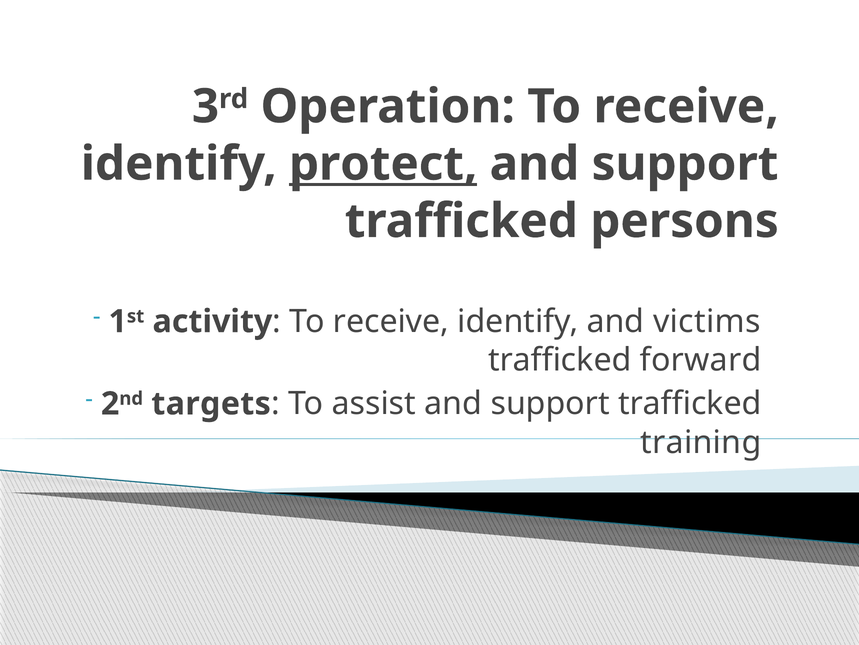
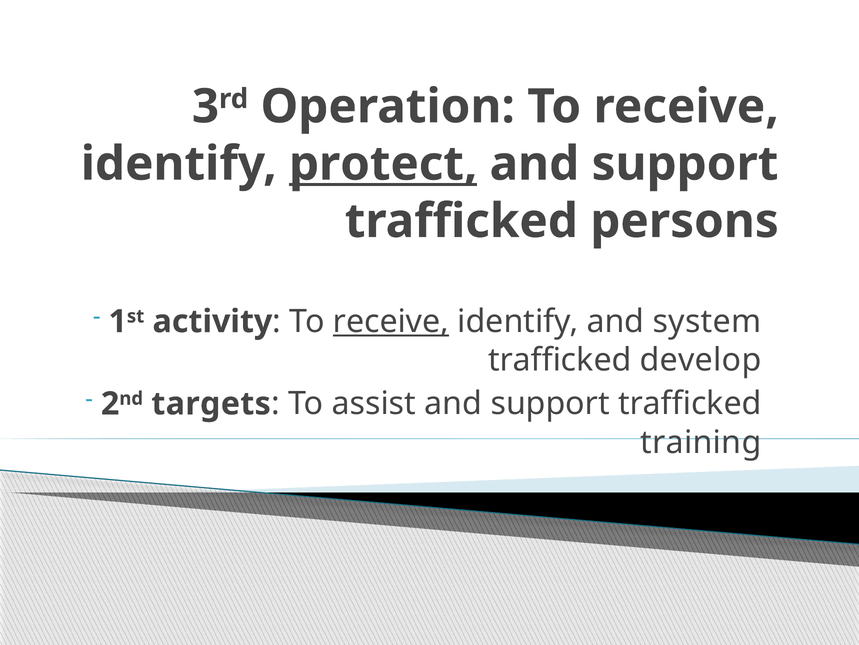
receive underline: none -> present (391, 321)
victims: victims -> system (707, 321)
forward: forward -> develop (701, 360)
